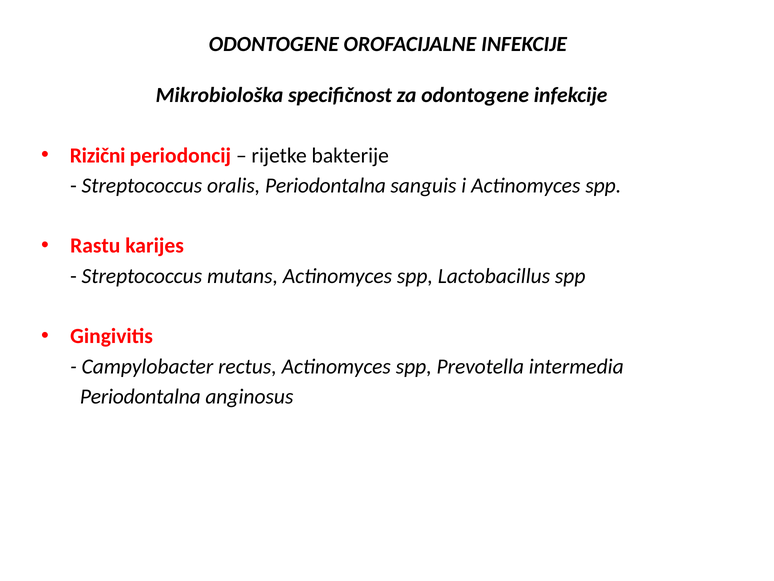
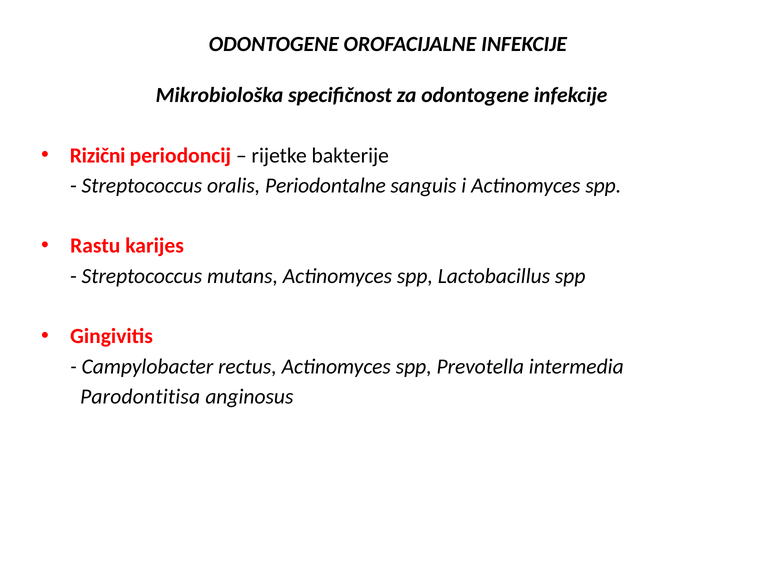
oralis Periodontalna: Periodontalna -> Periodontalne (325, 185)
Periodontalna: Periodontalna -> Parodontitisa (140, 396)
